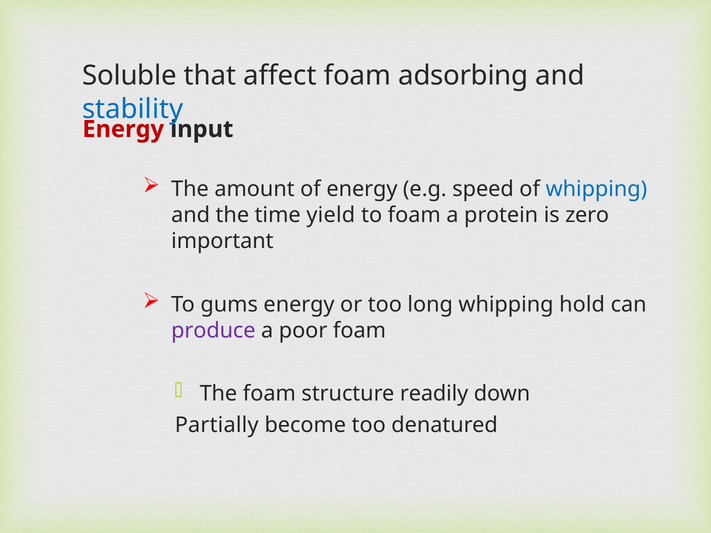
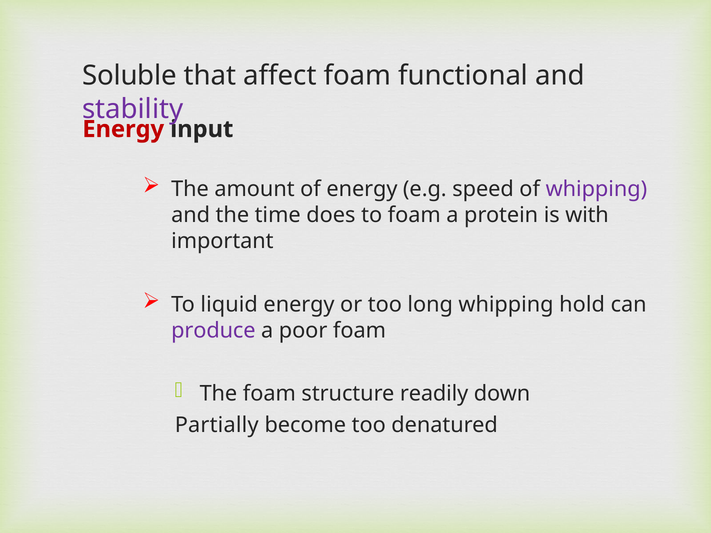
adsorbing: adsorbing -> functional (463, 76)
stability colour: blue -> purple (133, 109)
whipping colour: blue -> purple (596, 189)
yield: yield -> does (331, 215)
zero: zero -> with (587, 215)
gums: gums -> liquid (229, 304)
